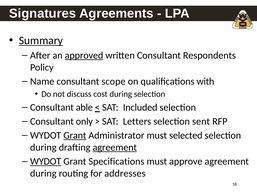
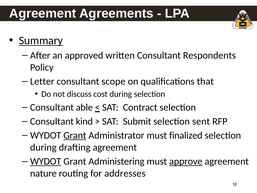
Signatures: Signatures -> Agreement (43, 14)
approved underline: present -> none (84, 55)
Name: Name -> Letter (42, 81)
with: with -> that (205, 81)
Included: Included -> Contract (140, 107)
only: only -> kind (84, 121)
Letters: Letters -> Submit (137, 121)
selected: selected -> finalized (186, 135)
agreement underline: present -> none (115, 147)
Specifications: Specifications -> Administering (116, 161)
approve underline: none -> present (186, 161)
during: during -> nature (43, 173)
